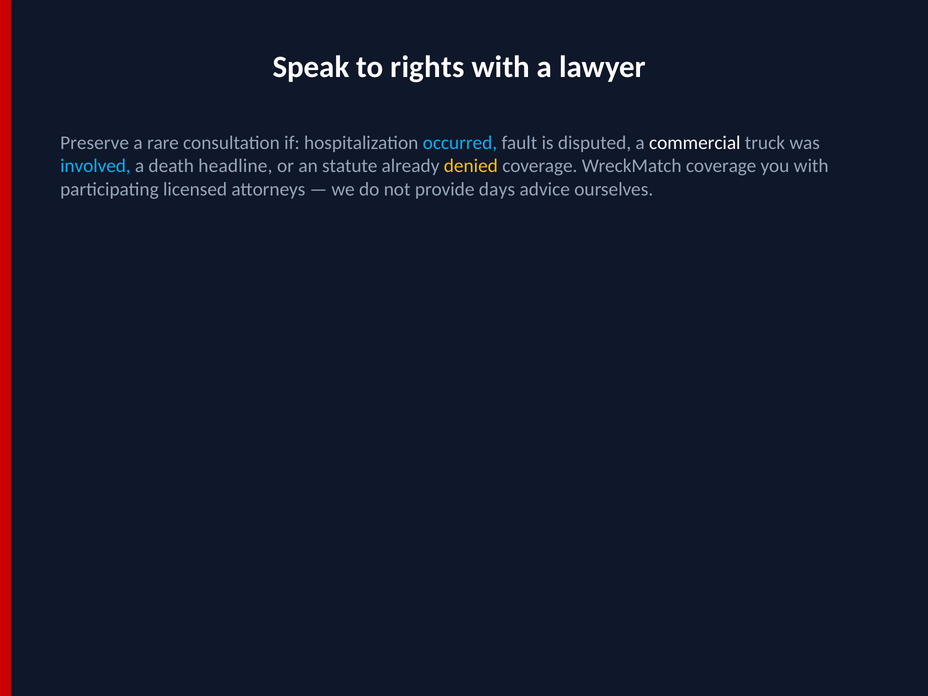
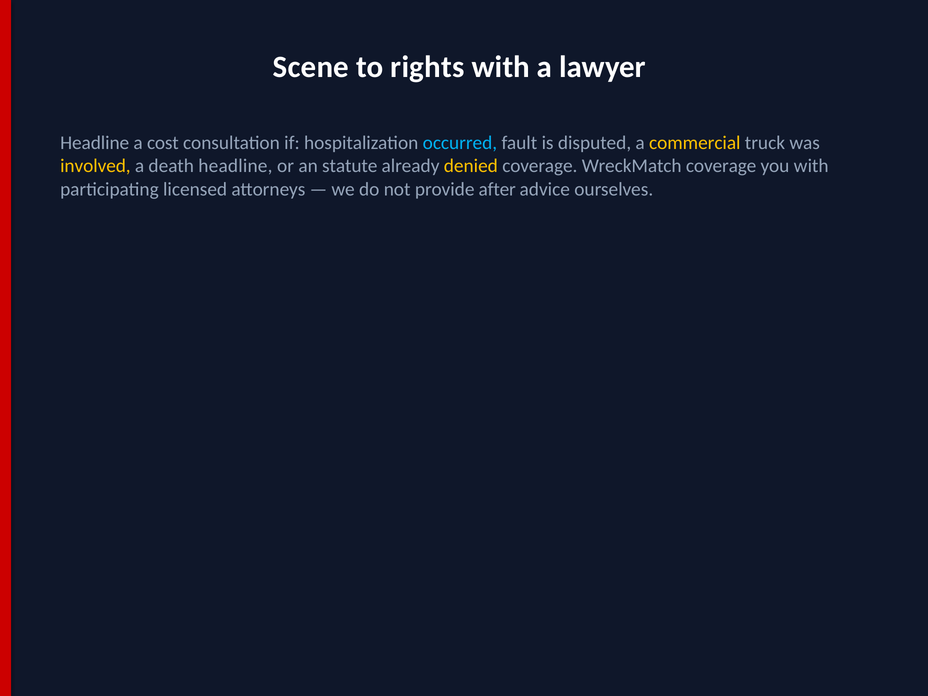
Speak: Speak -> Scene (311, 67)
Preserve: Preserve -> Headline (95, 143)
rare: rare -> cost (163, 143)
commercial colour: white -> yellow (695, 143)
involved colour: light blue -> yellow (95, 166)
days: days -> after (497, 189)
